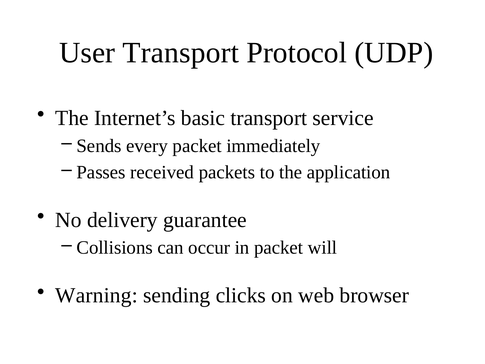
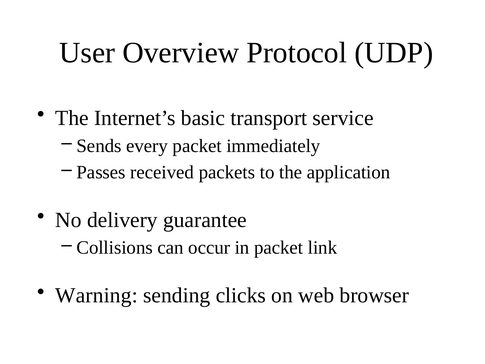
User Transport: Transport -> Overview (181, 53)
will: will -> link (322, 248)
